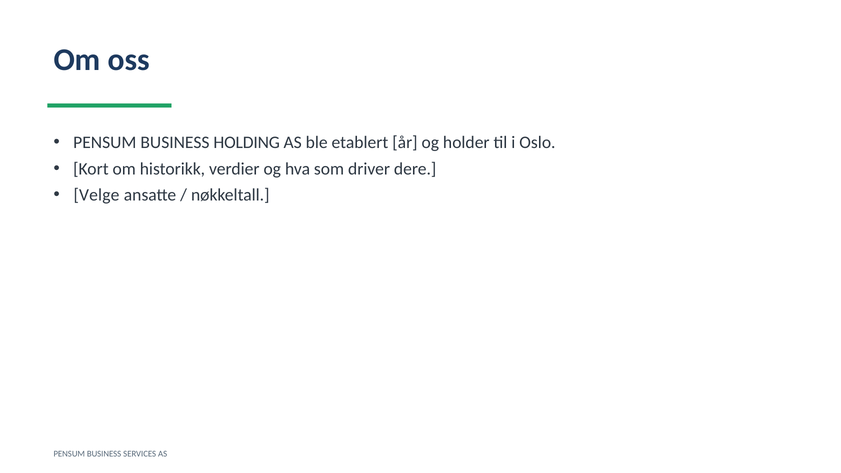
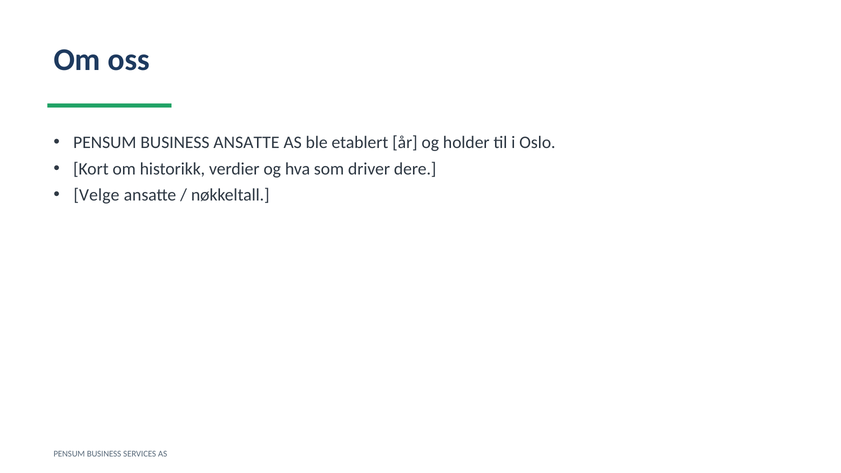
BUSINESS HOLDING: HOLDING -> ANSATTE (246, 142)
